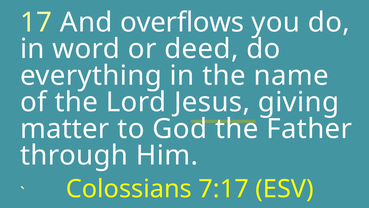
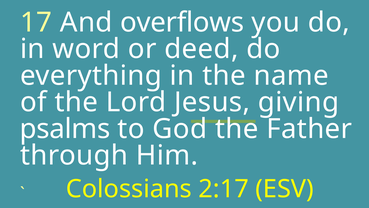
matter: matter -> psalms (65, 129)
7:17: 7:17 -> 2:17 (224, 189)
